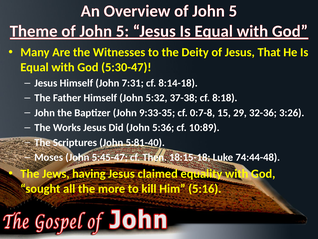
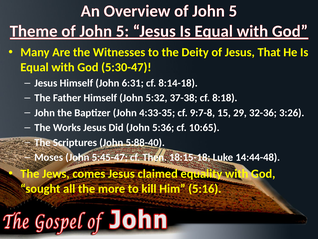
7:31: 7:31 -> 6:31 (133, 83)
9:33-35: 9:33-35 -> 4:33-35 (157, 113)
0:7-8: 0:7-8 -> 9:7-8 (202, 113)
10:89: 10:89 -> 10:65 (204, 127)
5:81-40: 5:81-40 -> 5:88-40 (145, 142)
74:44-48: 74:44-48 -> 14:44-48 (258, 157)
having: having -> comes (89, 173)
